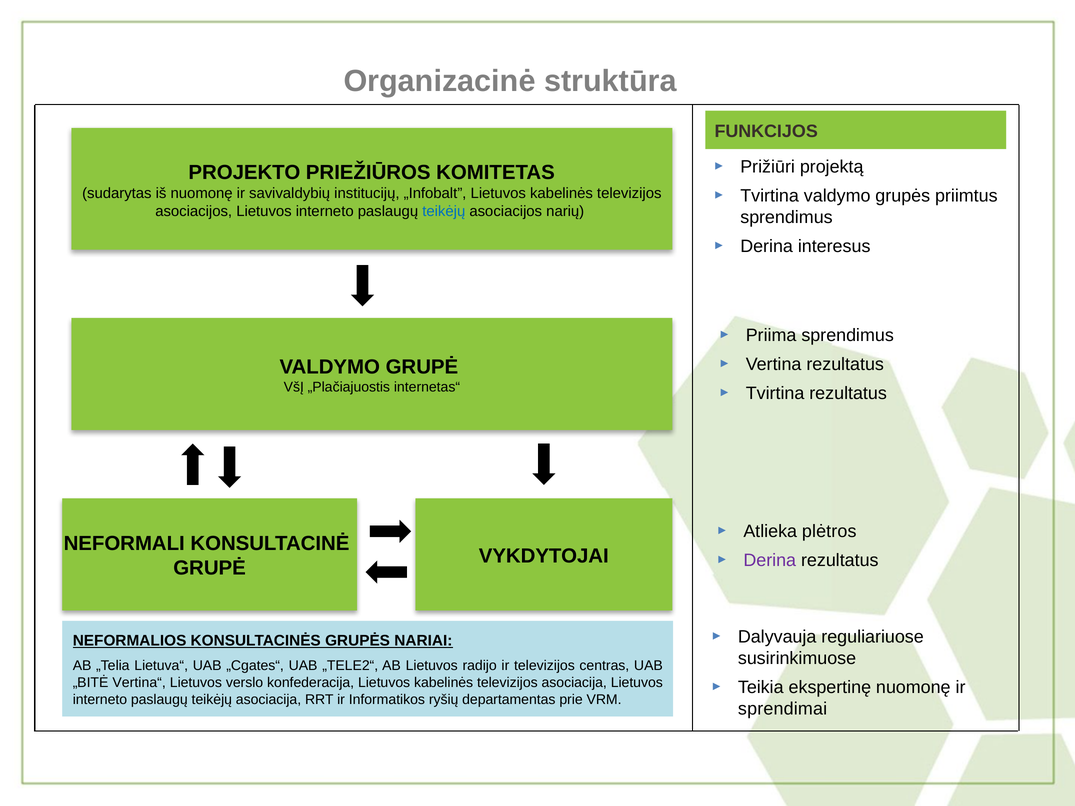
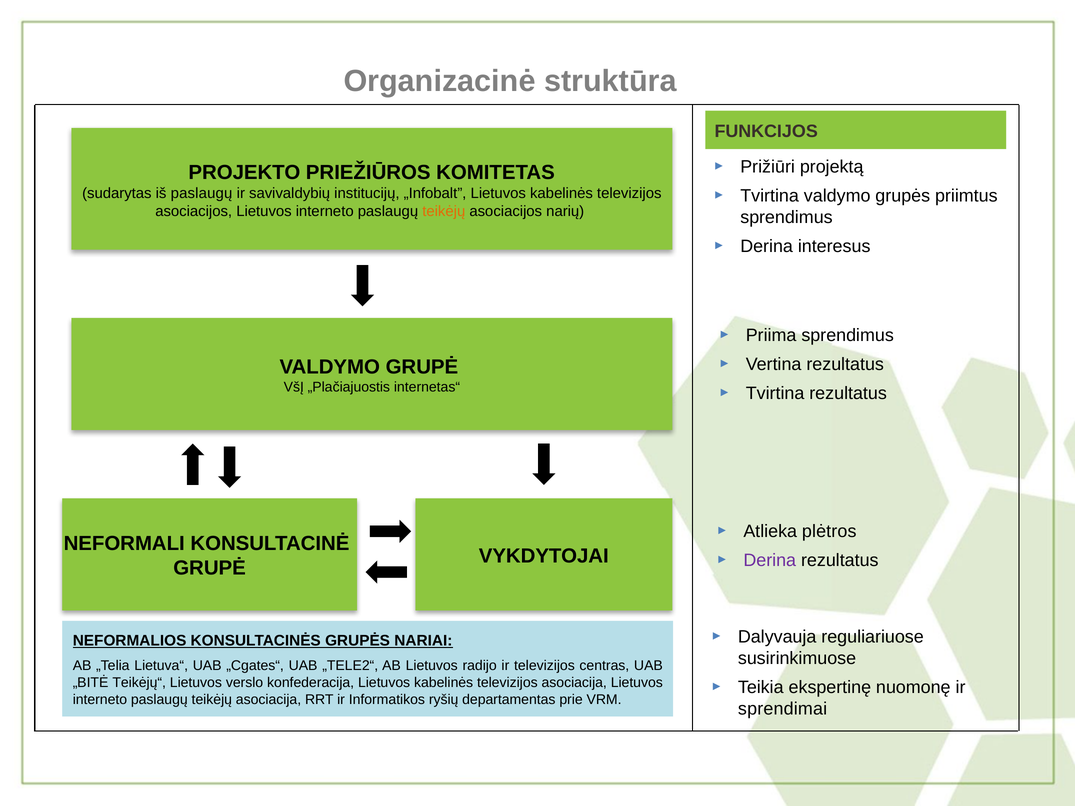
iš nuomonę: nuomonę -> paslaugų (202, 193)
teikėjų colour: blue -> orange (444, 211)
Vertina“: Vertina“ -> Teikėjų“ (139, 683)
